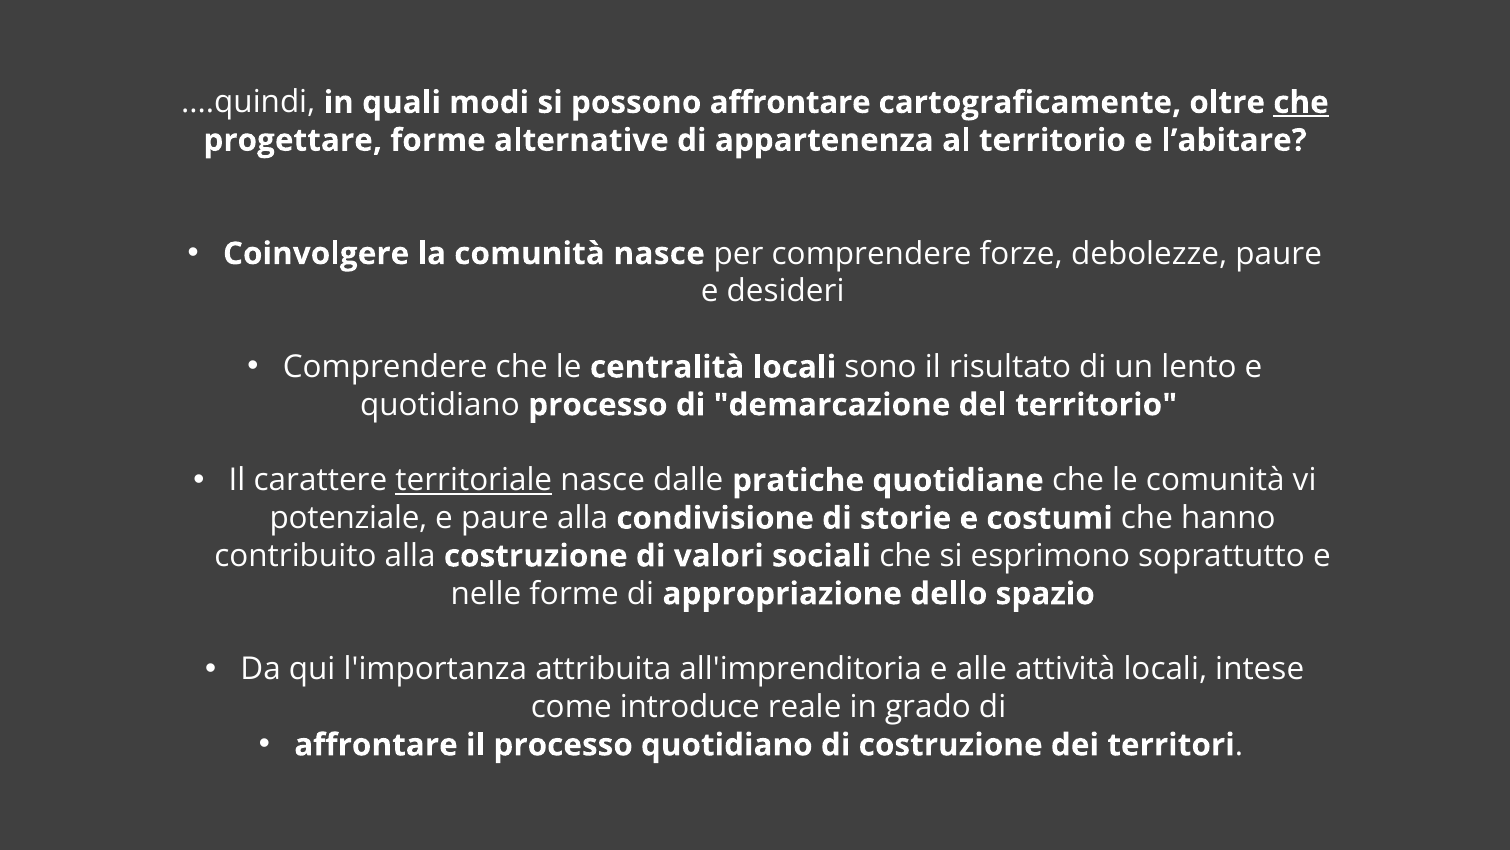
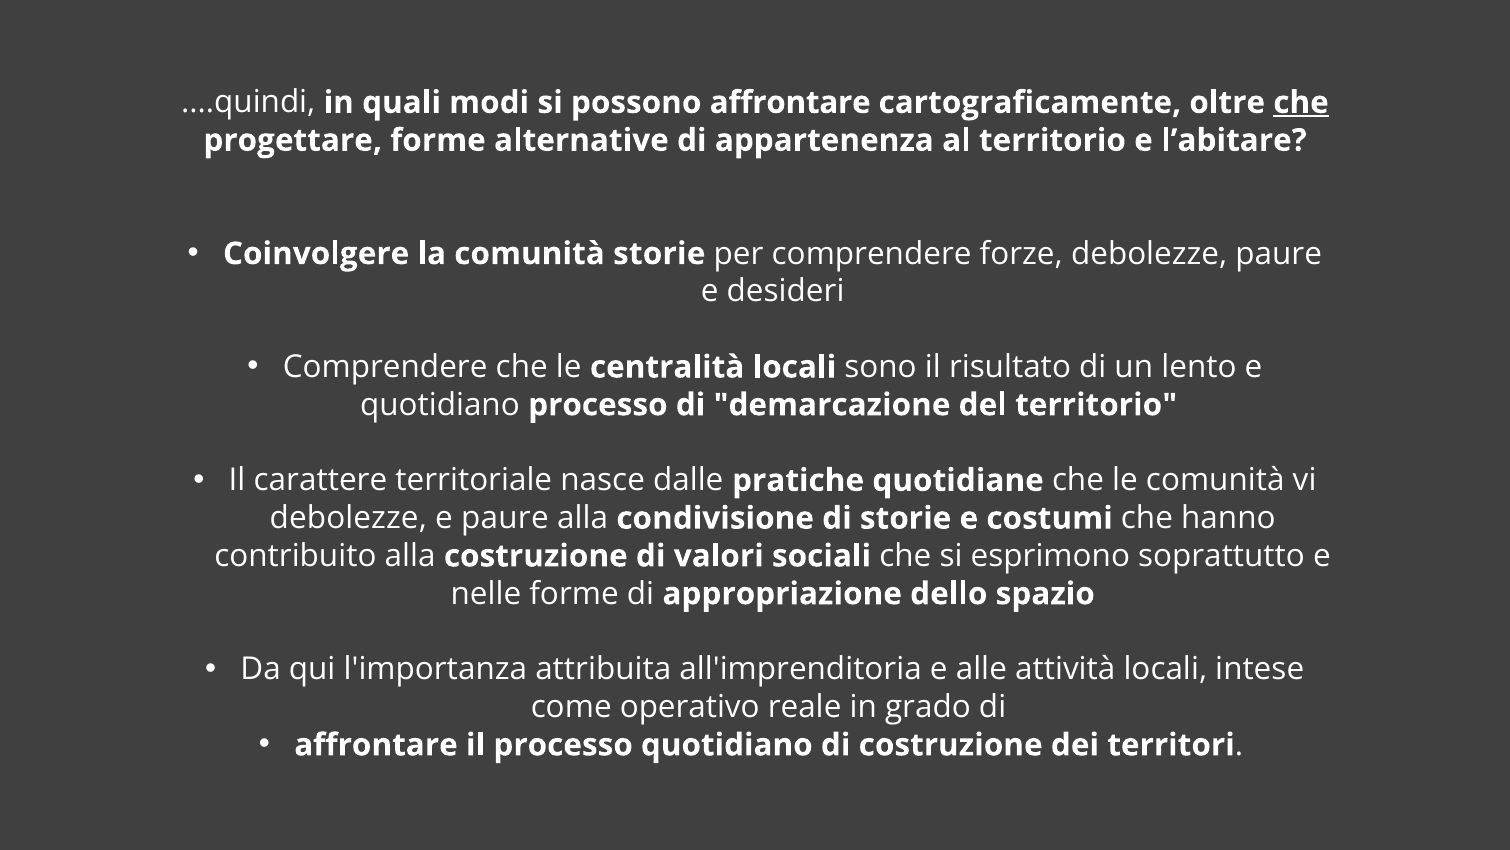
comunità nasce: nasce -> storie (659, 254)
territoriale underline: present -> none (474, 480)
potenziale: potenziale -> debolezze (348, 518)
introduce: introduce -> operativo (690, 707)
